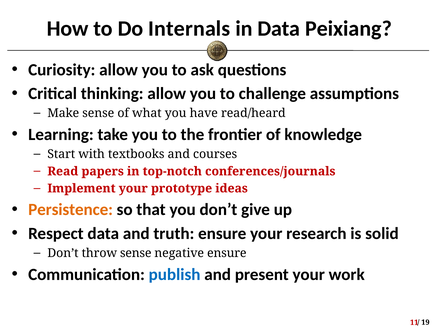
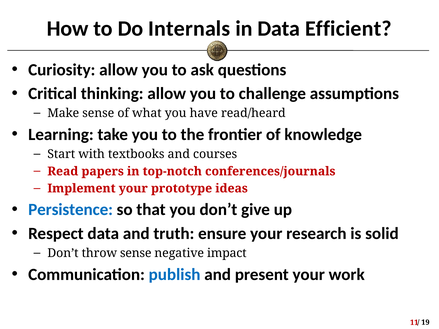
Peixiang: Peixiang -> Efficient (348, 28)
Persistence colour: orange -> blue (71, 210)
negative ensure: ensure -> impact (227, 253)
